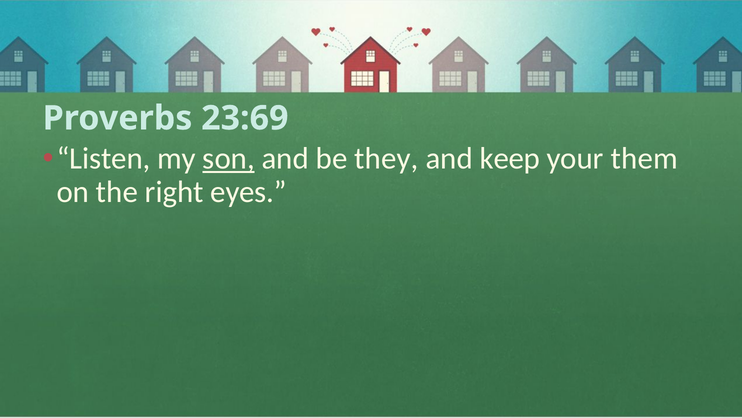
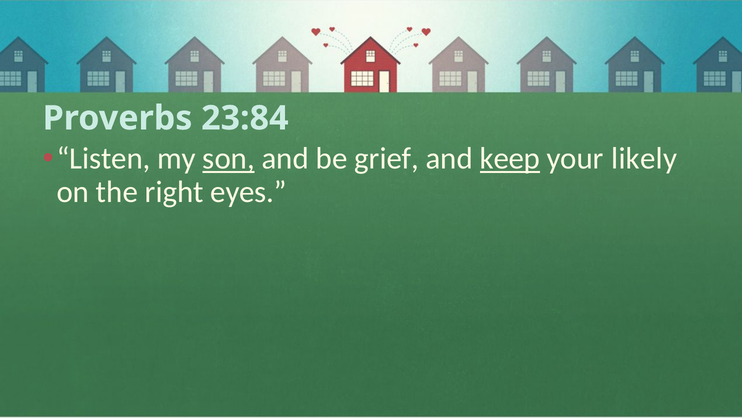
23:69: 23:69 -> 23:84 (245, 118)
they: they -> grief (387, 158)
keep underline: none -> present (510, 158)
them: them -> likely (644, 158)
